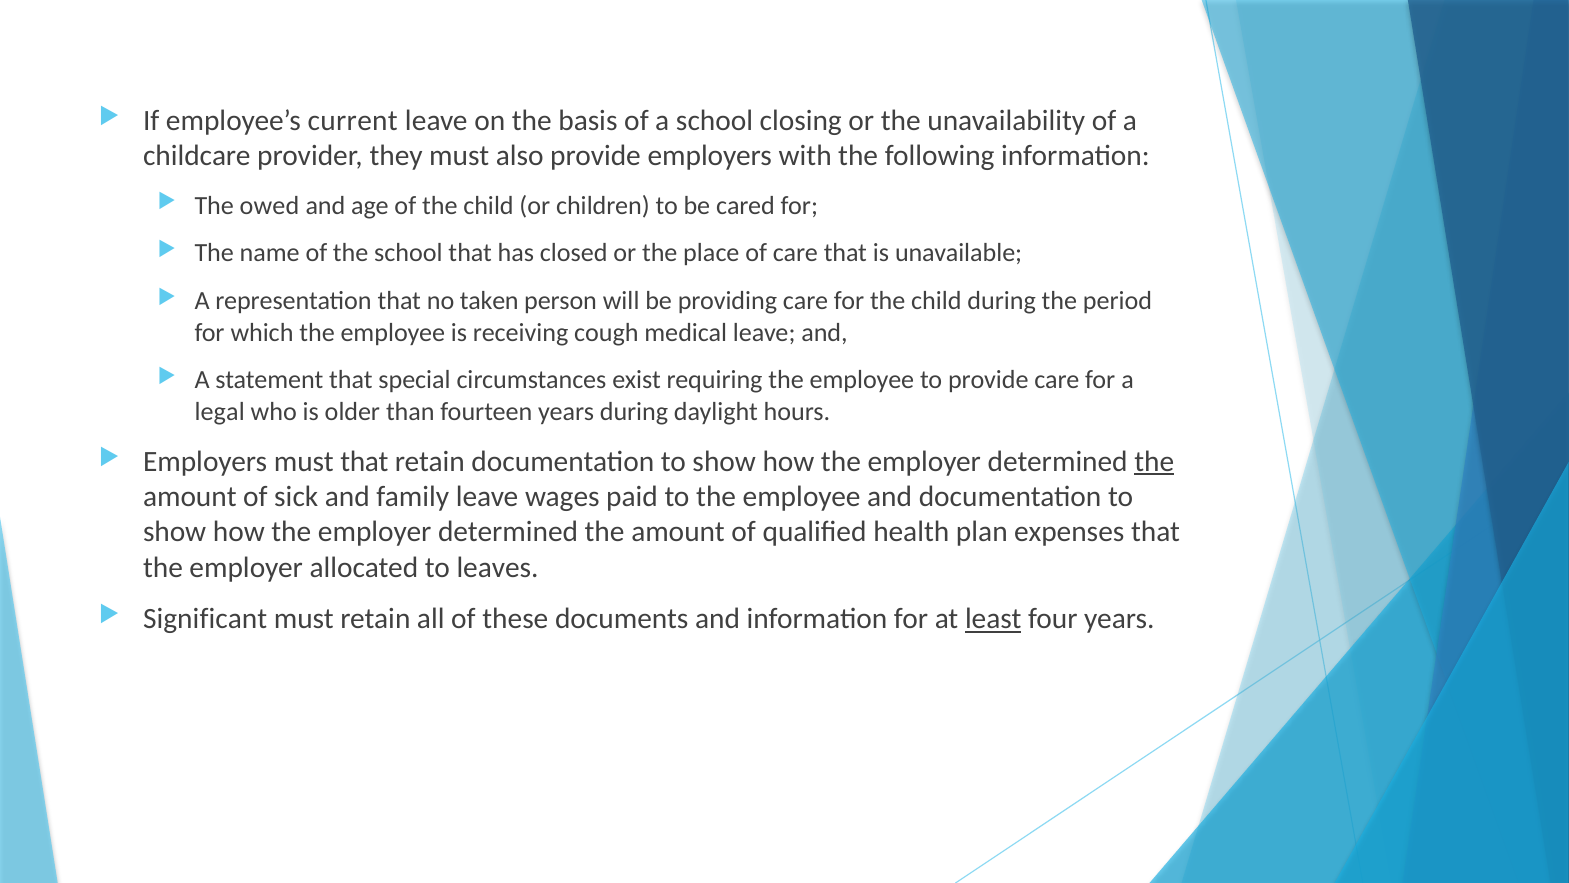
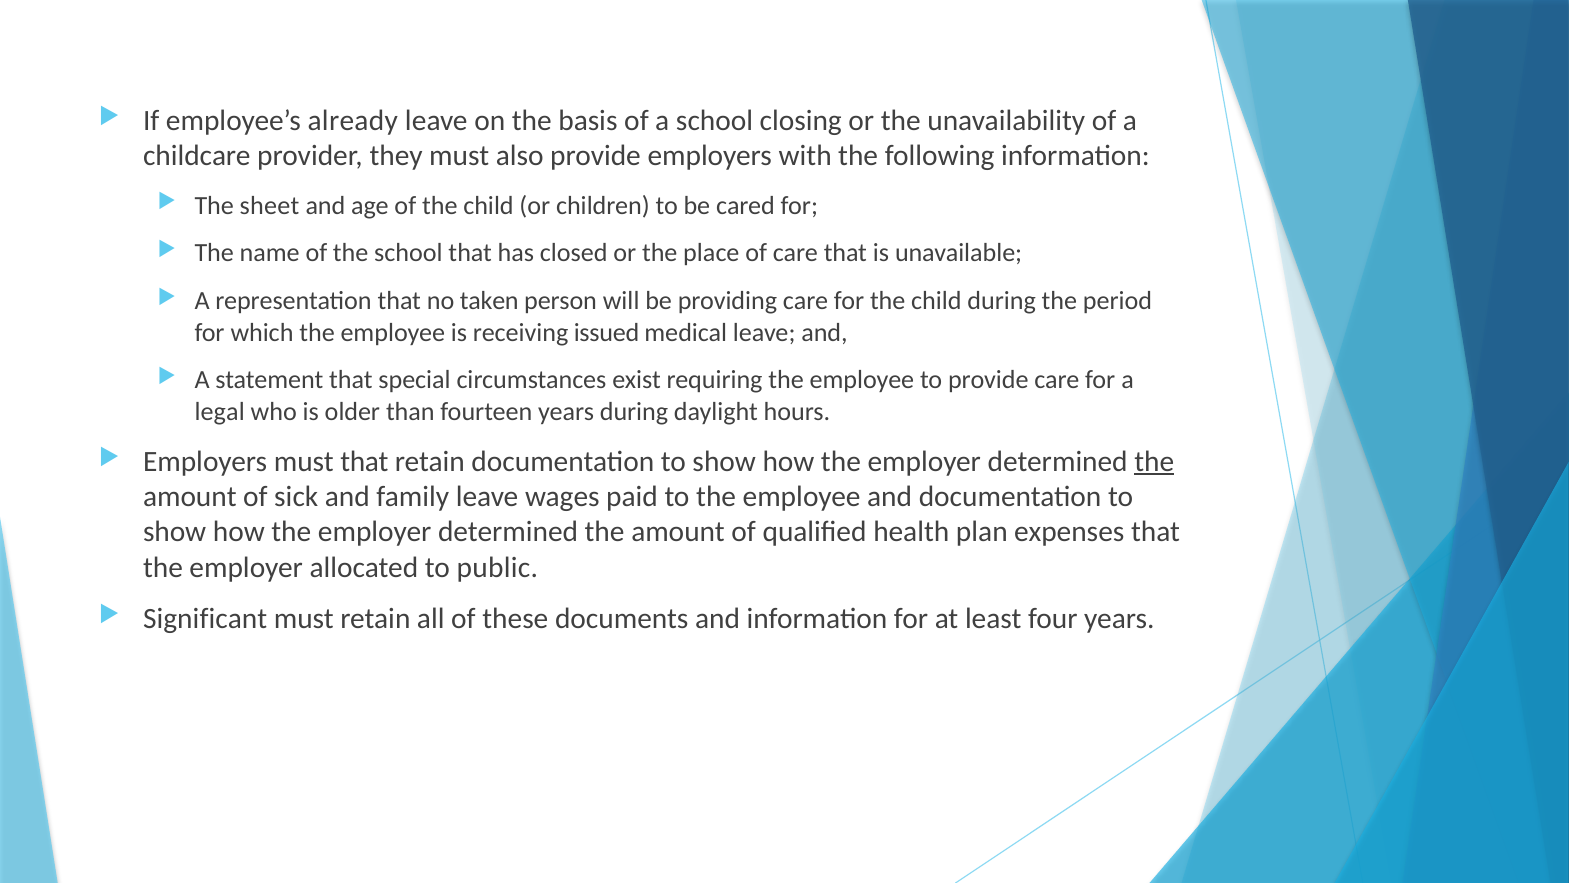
current: current -> already (353, 121)
owed: owed -> sheet (269, 205)
cough: cough -> issued (607, 332)
leaves: leaves -> public (497, 567)
least underline: present -> none (993, 619)
